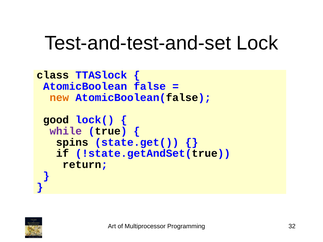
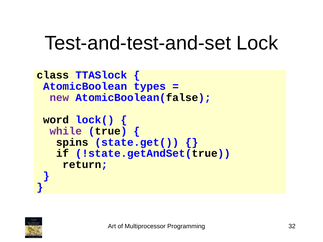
false: false -> types (150, 86)
new colour: orange -> purple (59, 98)
good: good -> word (56, 120)
